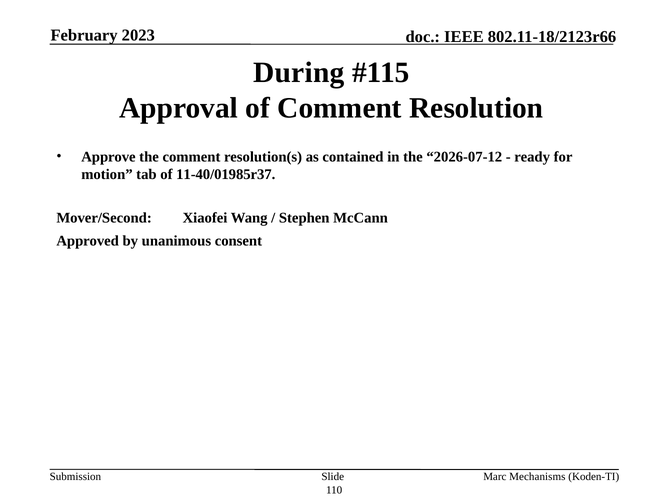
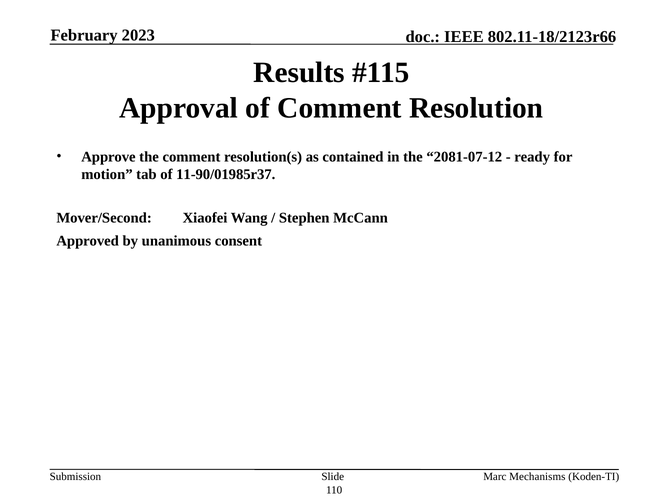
During: During -> Results (299, 73)
2026-07-12: 2026-07-12 -> 2081-07-12 (464, 157)
11-40/01985r37: 11-40/01985r37 -> 11-90/01985r37 (226, 175)
